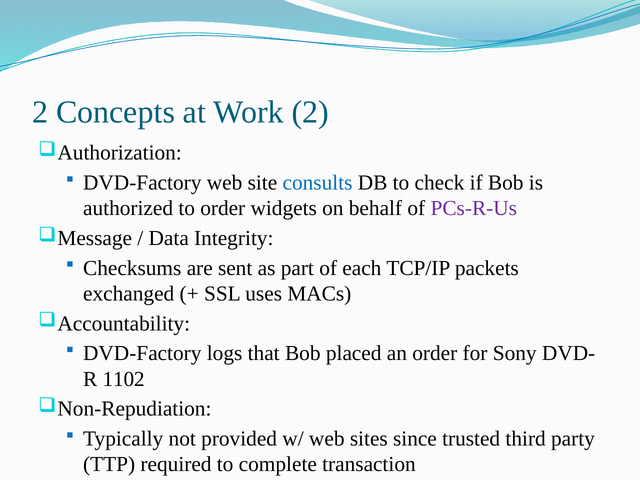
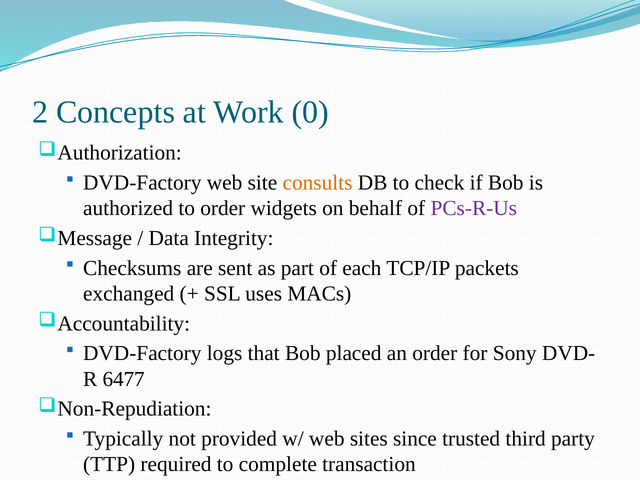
Work 2: 2 -> 0 (310, 112)
consults colour: blue -> orange (317, 183)
1102: 1102 -> 6477 (124, 379)
